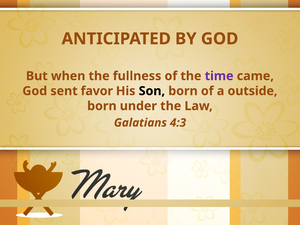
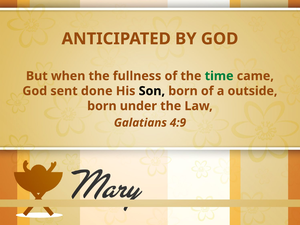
time colour: purple -> green (219, 76)
favor: favor -> done (97, 91)
4:3: 4:3 -> 4:9 (178, 123)
